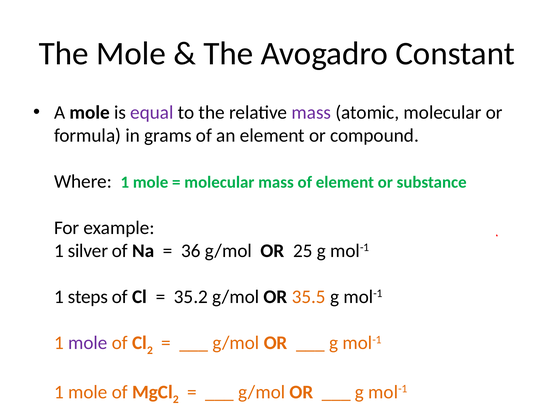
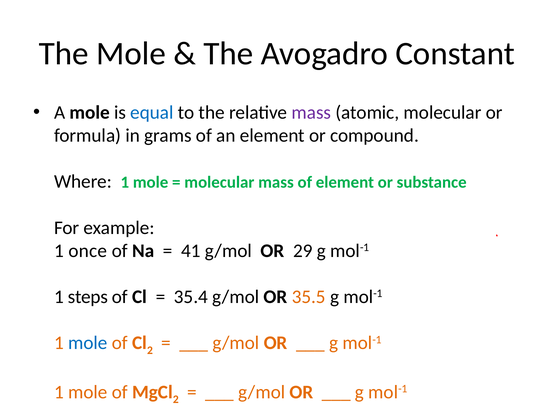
equal colour: purple -> blue (152, 113)
silver: silver -> once (88, 251)
36: 36 -> 41 (191, 251)
25: 25 -> 29 (303, 251)
35.2: 35.2 -> 35.4 (191, 297)
mole colour: purple -> blue (88, 343)
